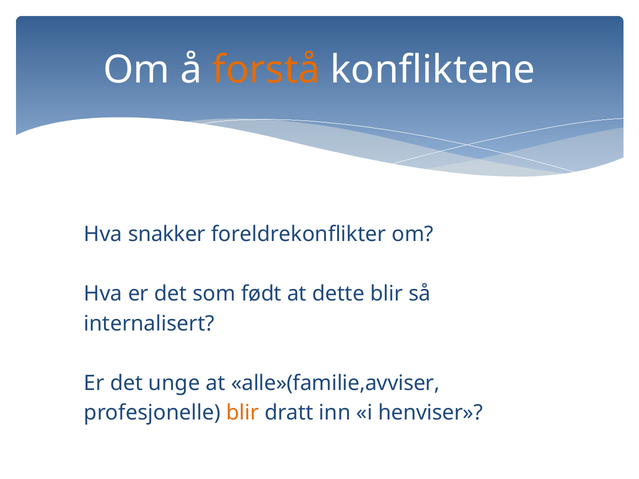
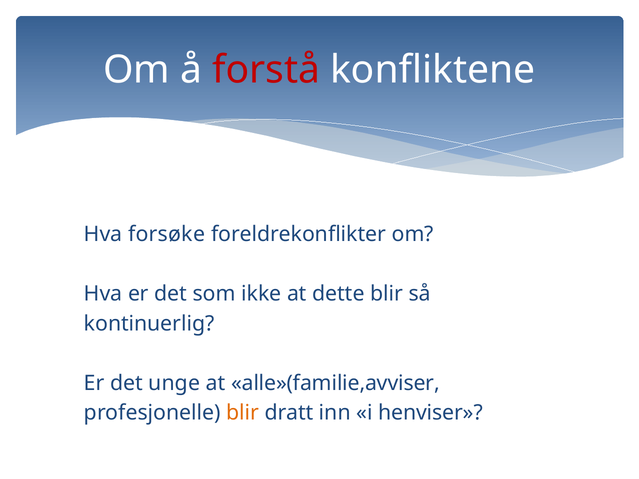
forstå colour: orange -> red (266, 70)
snakker: snakker -> forsøke (167, 234)
født: født -> ikke (261, 294)
internalisert: internalisert -> kontinuerlig (149, 324)
